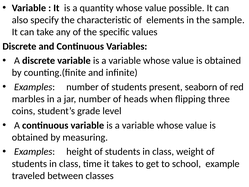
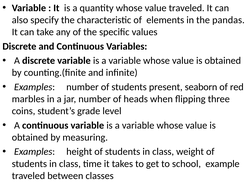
value possible: possible -> traveled (187, 8)
sample: sample -> pandas (228, 20)
